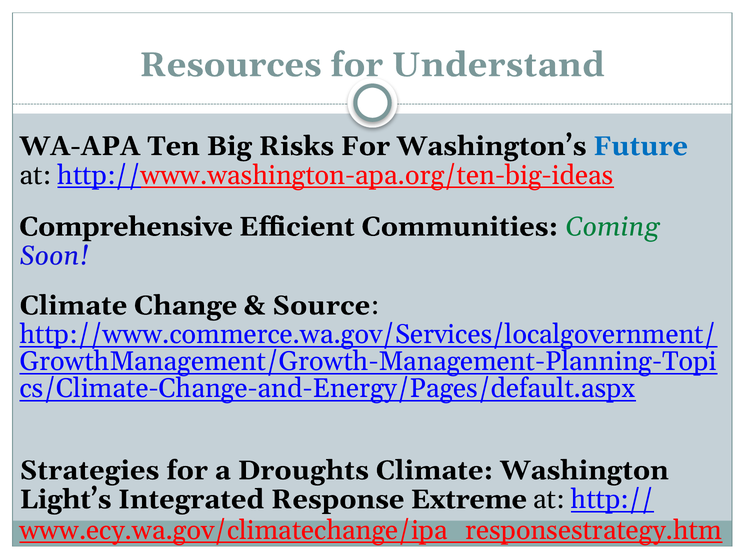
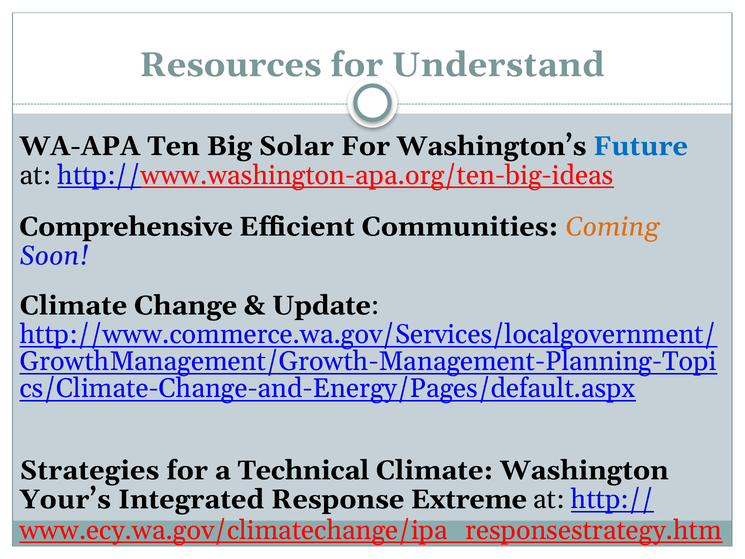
Risks: Risks -> Solar (296, 146)
Coming colour: green -> orange (613, 227)
Source: Source -> Update (322, 305)
Droughts: Droughts -> Technical (303, 470)
Light’s: Light’s -> Your’s (65, 499)
